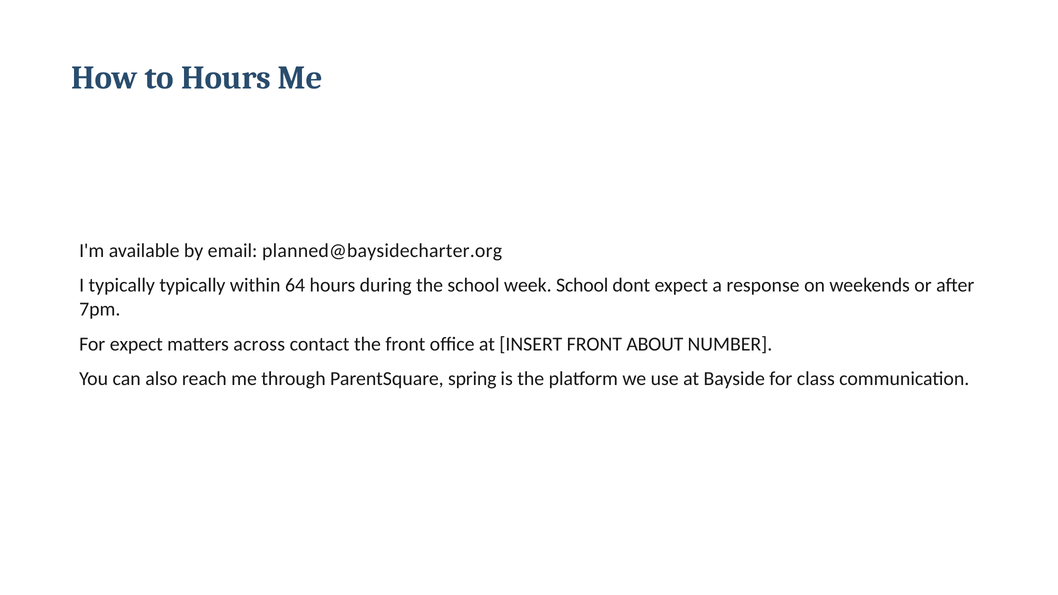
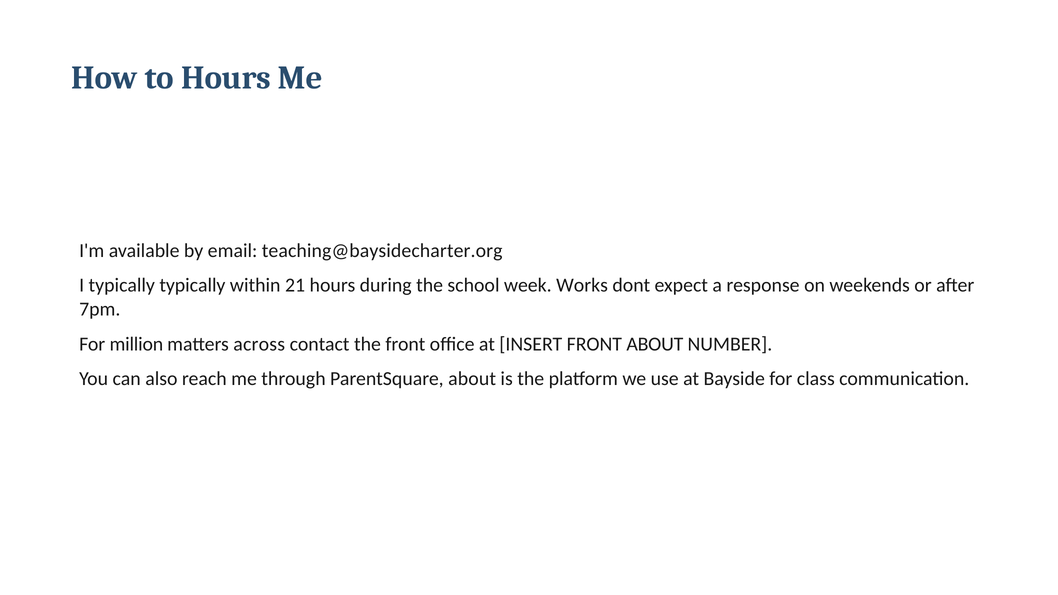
planned@baysidecharter.org: planned@baysidecharter.org -> teaching@baysidecharter.org (382, 251)
64: 64 -> 21 (295, 285)
week School: School -> Works (582, 285)
For expect: expect -> million (136, 344)
ParentSquare spring: spring -> about (472, 379)
